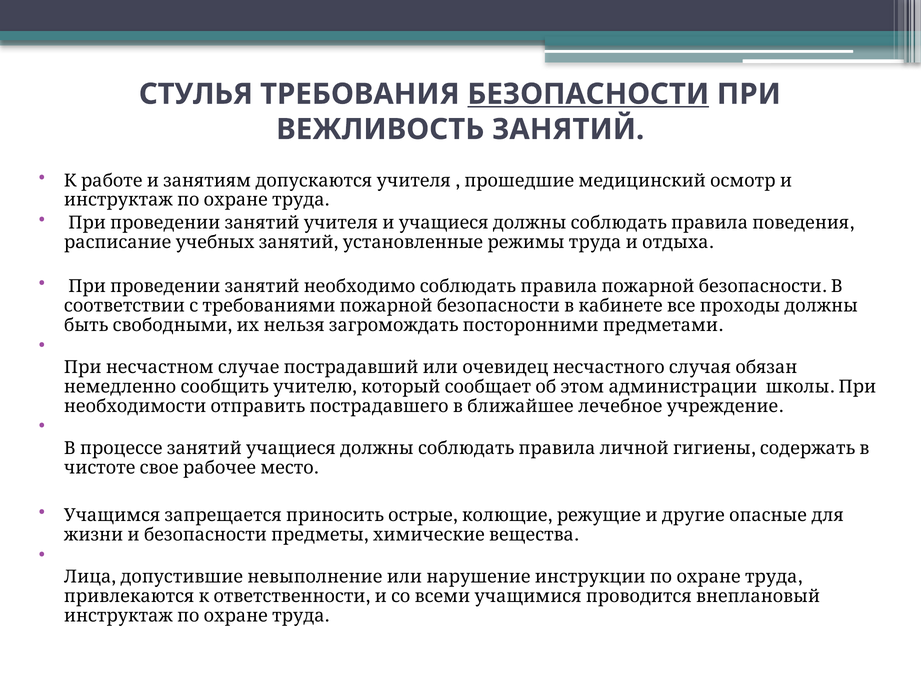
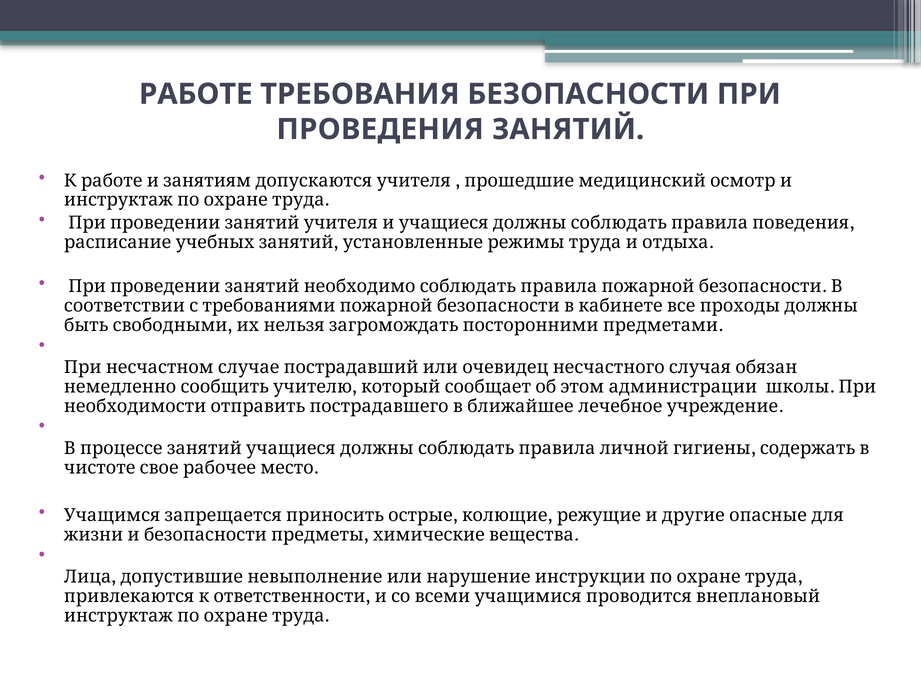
СТУЛЬЯ: СТУЛЬЯ -> РАБОТЕ (196, 94)
БЕЗОПАСНОСТИ underline: present -> none (588, 94)
ВЕЖЛИВОСТЬ: ВЕЖЛИВОСТЬ -> ПРОВЕДЕНИЯ (380, 129)
